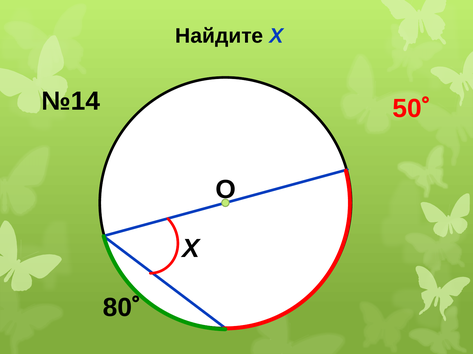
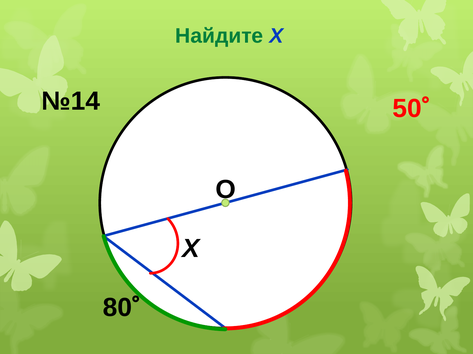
Найдите colour: black -> green (219, 36)
